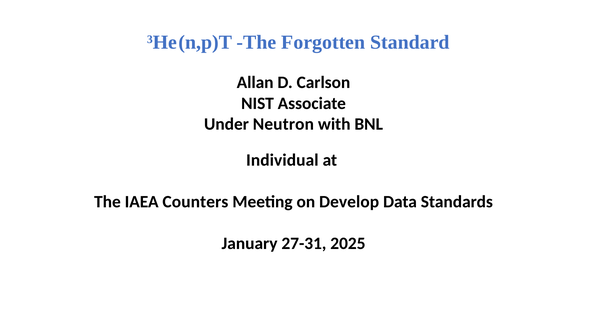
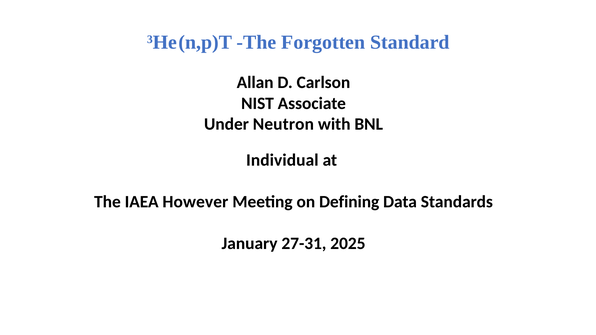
Counters: Counters -> However (195, 202)
Develop: Develop -> Defining (349, 202)
